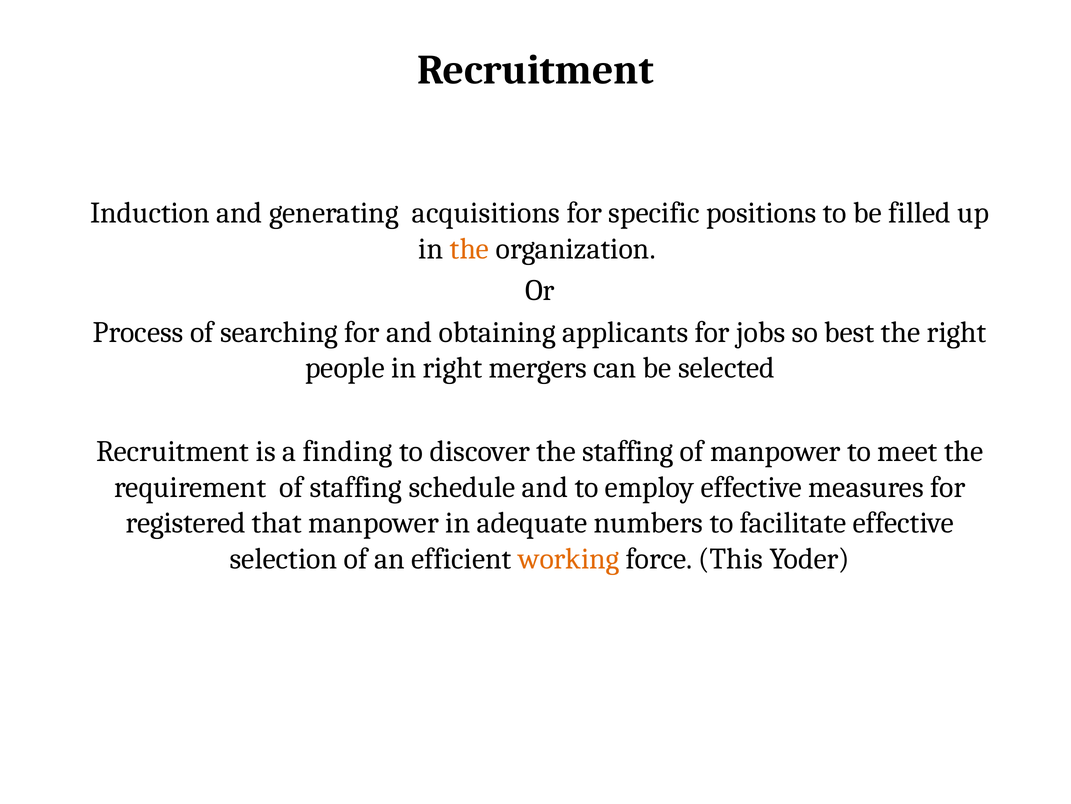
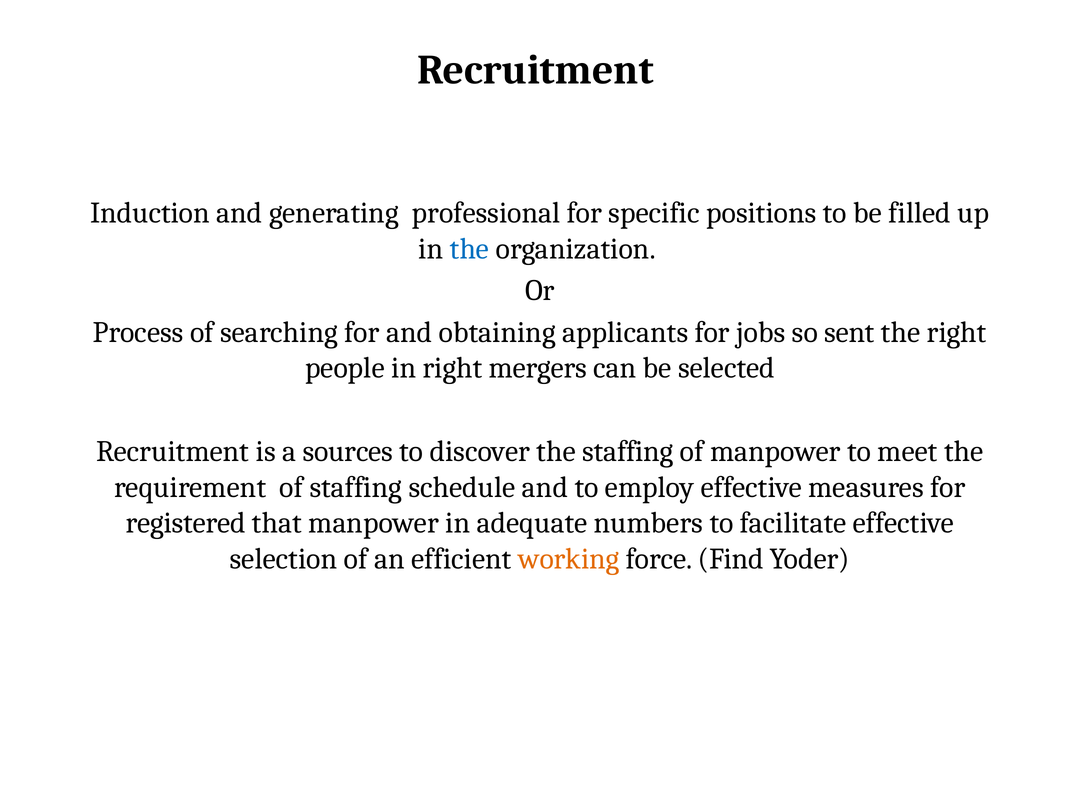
acquisitions: acquisitions -> professional (486, 213)
the colour: orange -> blue (469, 249)
best: best -> sent (849, 332)
finding: finding -> sources (348, 451)
This: This -> Find (731, 558)
